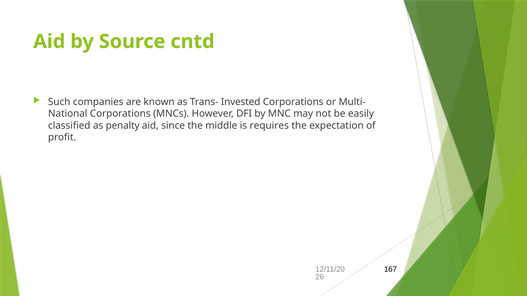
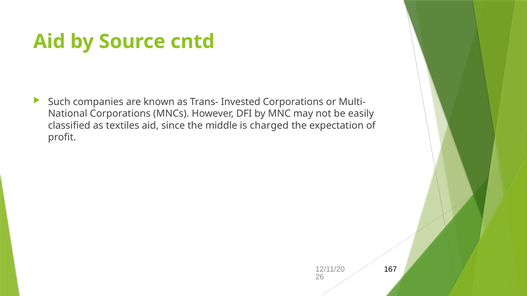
penalty: penalty -> textiles (123, 126)
requires: requires -> charged (269, 126)
